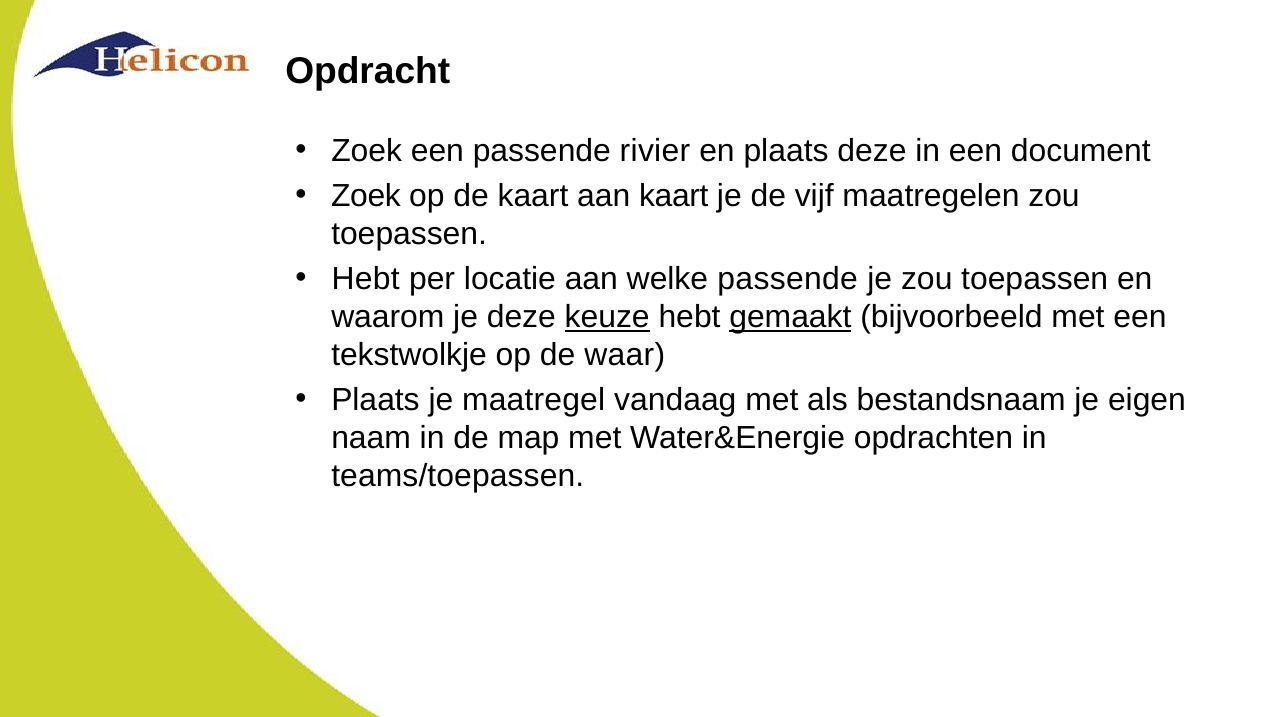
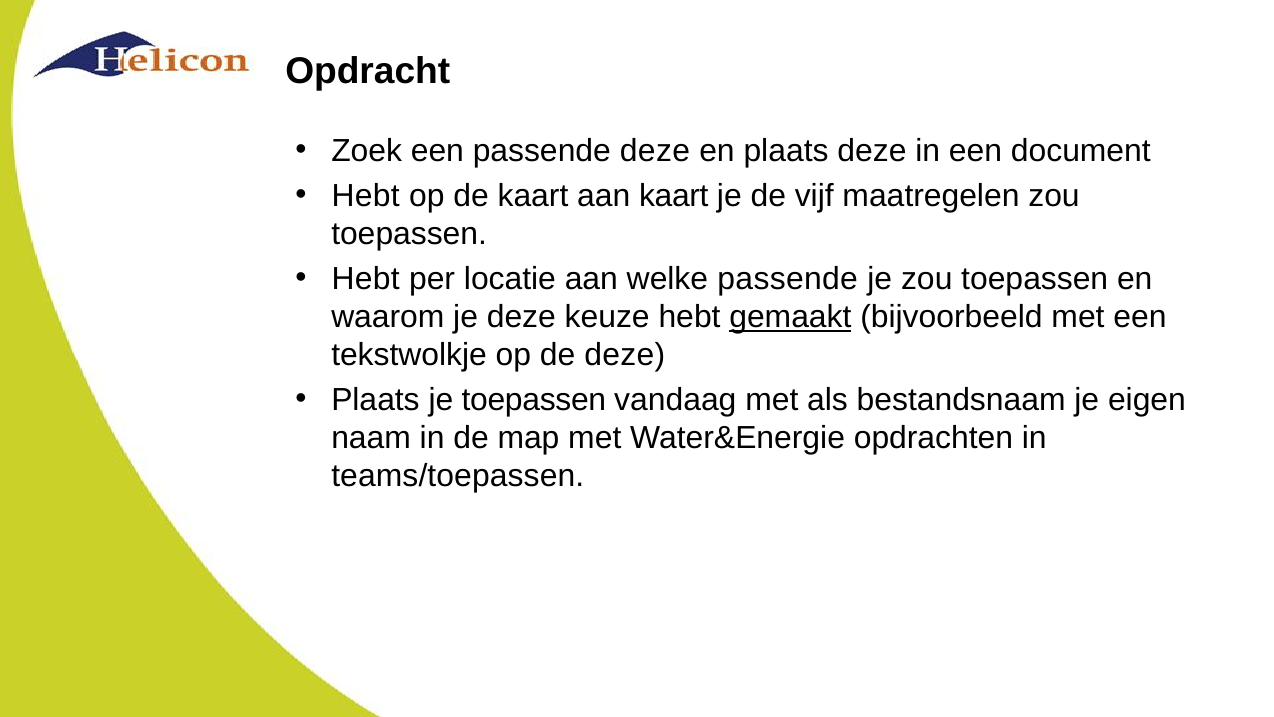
passende rivier: rivier -> deze (655, 151)
Zoek: Zoek -> Hebt (366, 196)
keuze underline: present -> none (607, 317)
de waar: waar -> deze (625, 355)
je maatregel: maatregel -> toepassen (534, 400)
